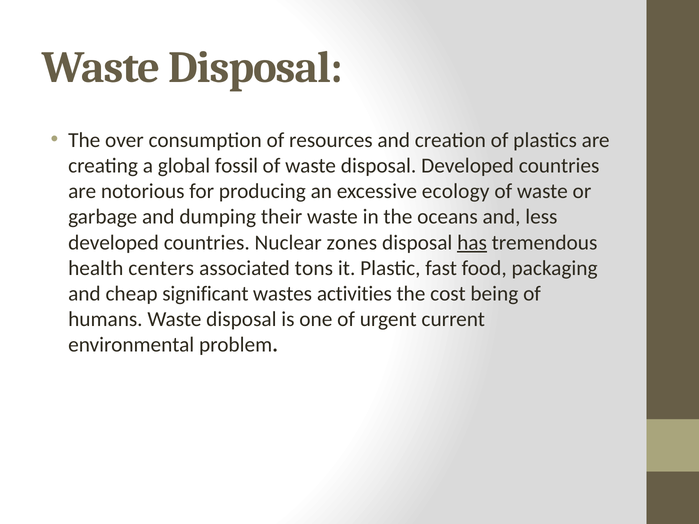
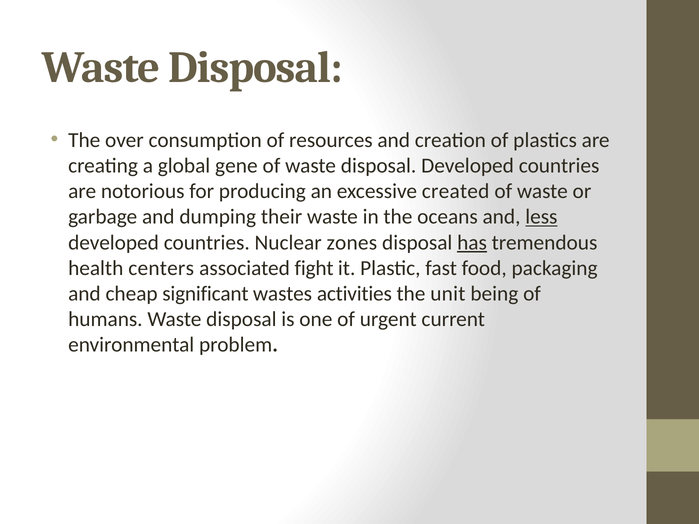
fossil: fossil -> gene (236, 166)
ecology: ecology -> created (456, 191)
less underline: none -> present (541, 217)
tons: tons -> fight (314, 268)
cost: cost -> unit (448, 294)
